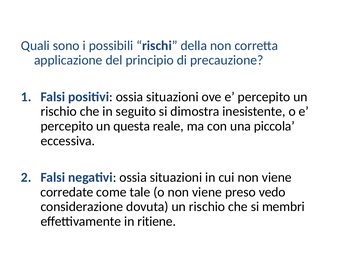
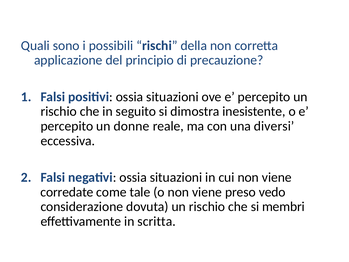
questa: questa -> donne (132, 126)
piccola: piccola -> diversi (274, 126)
ritiene: ritiene -> scritta (157, 221)
